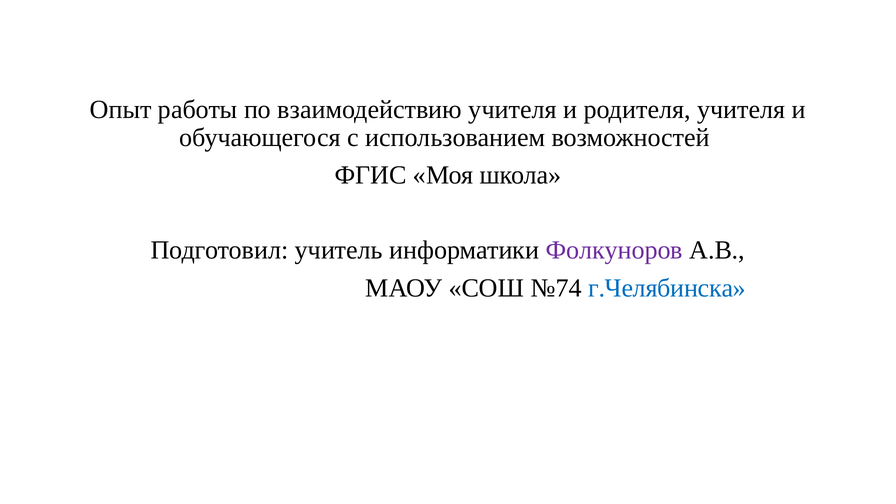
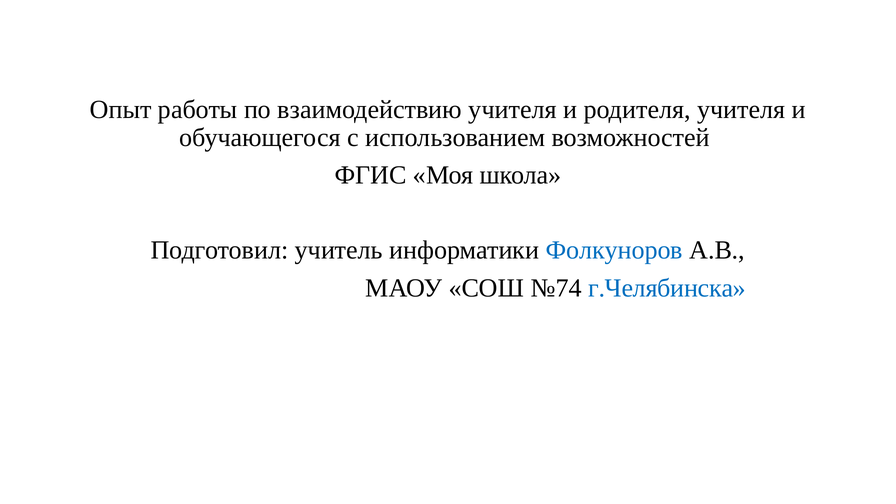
Фолкуноров colour: purple -> blue (614, 250)
